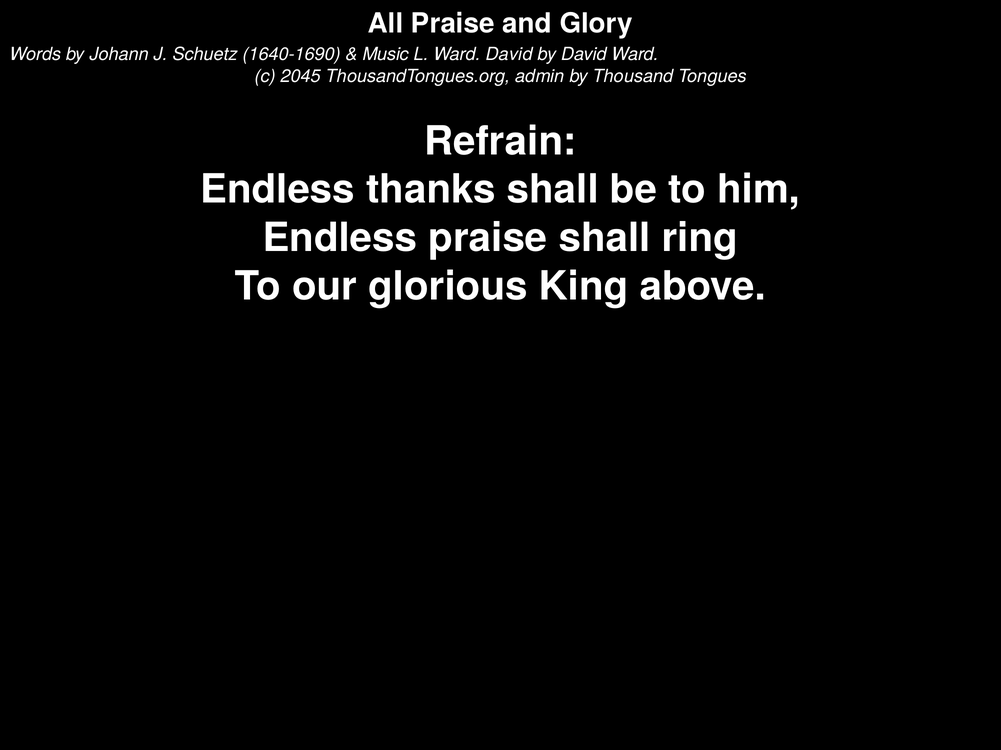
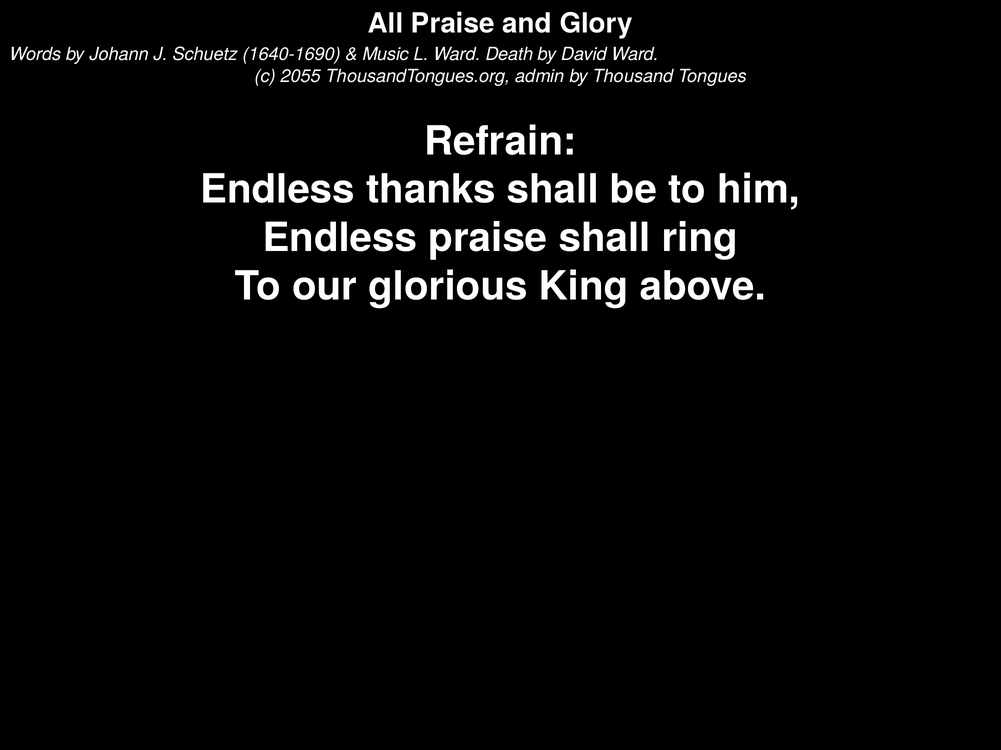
Ward David: David -> Death (509, 55)
2045: 2045 -> 2055 (301, 76)
